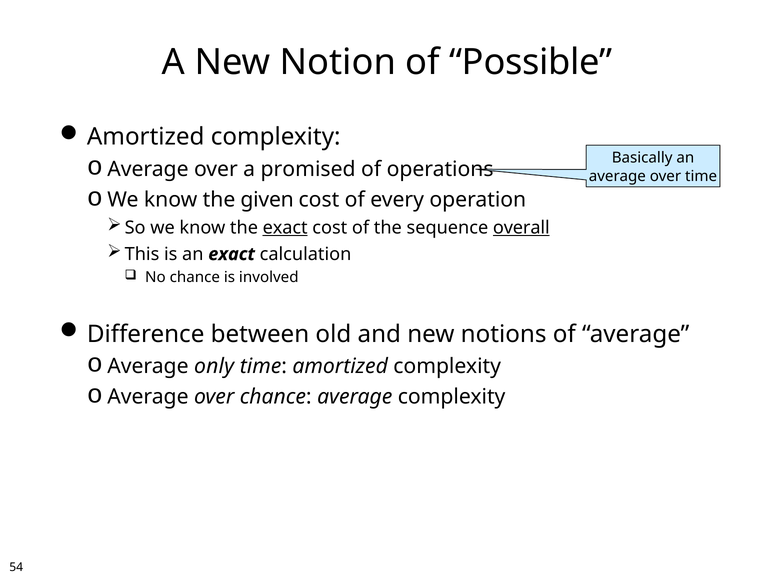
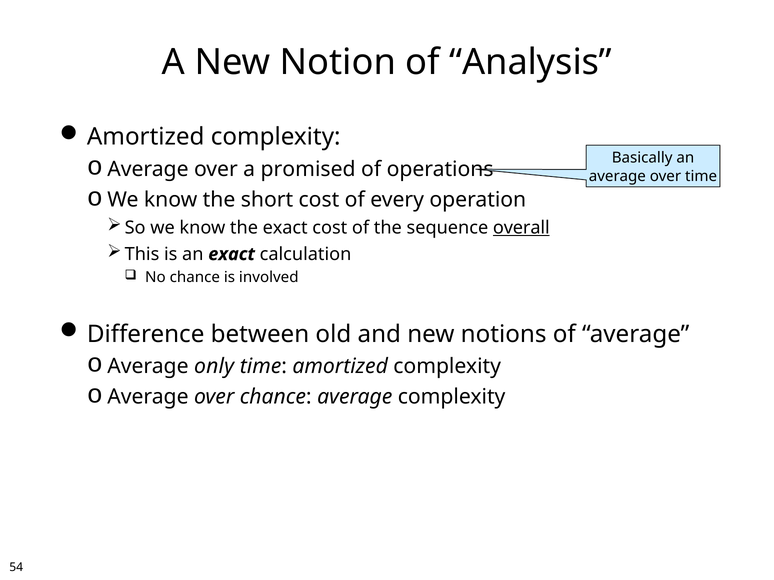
Possible: Possible -> Analysis (531, 62)
given: given -> short (267, 200)
exact underline: present -> none (285, 228)
